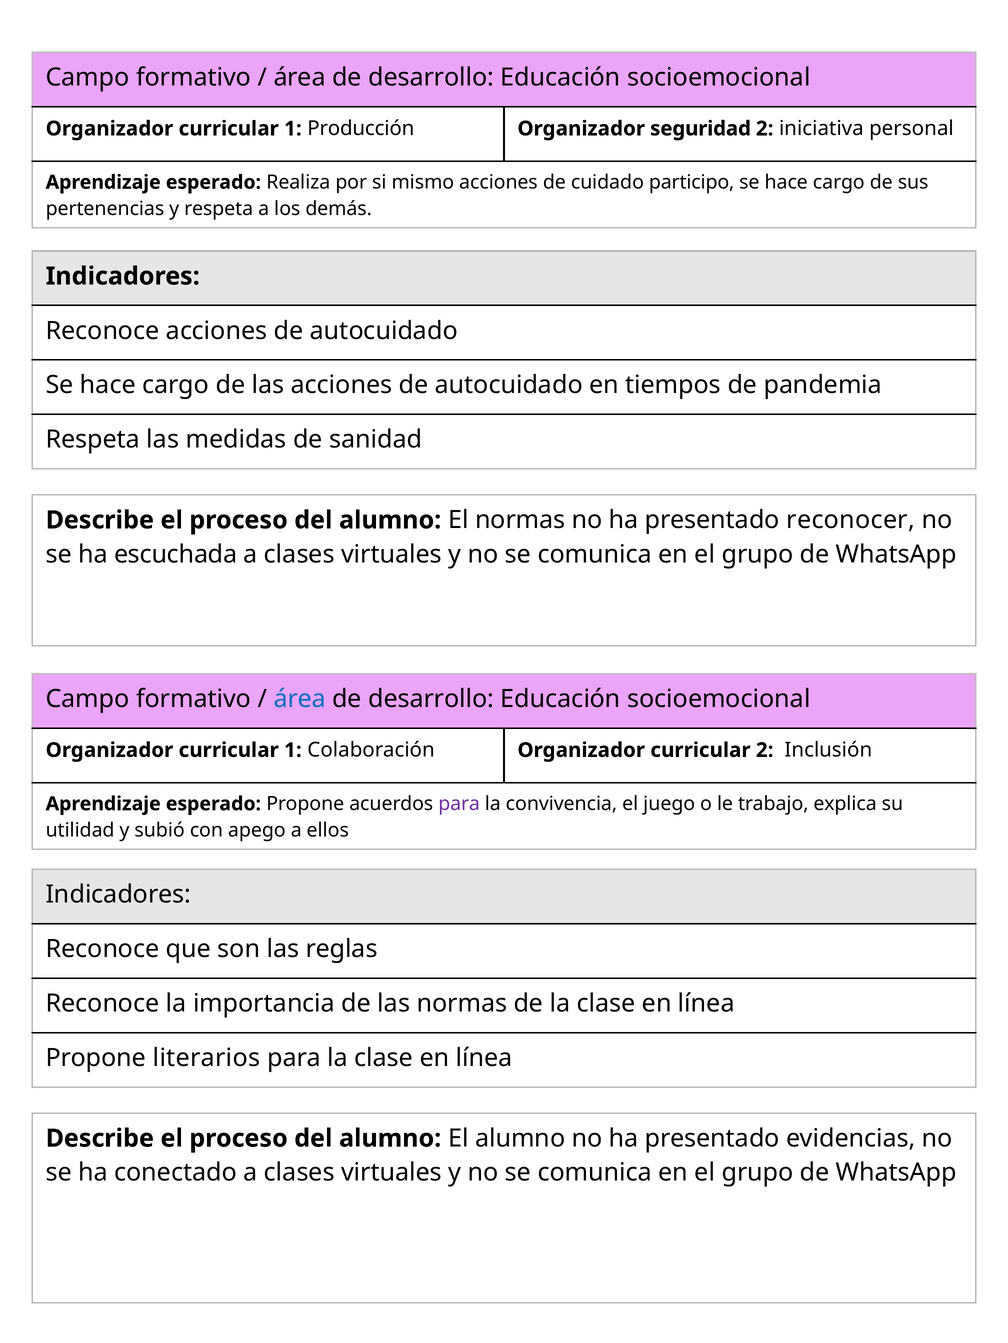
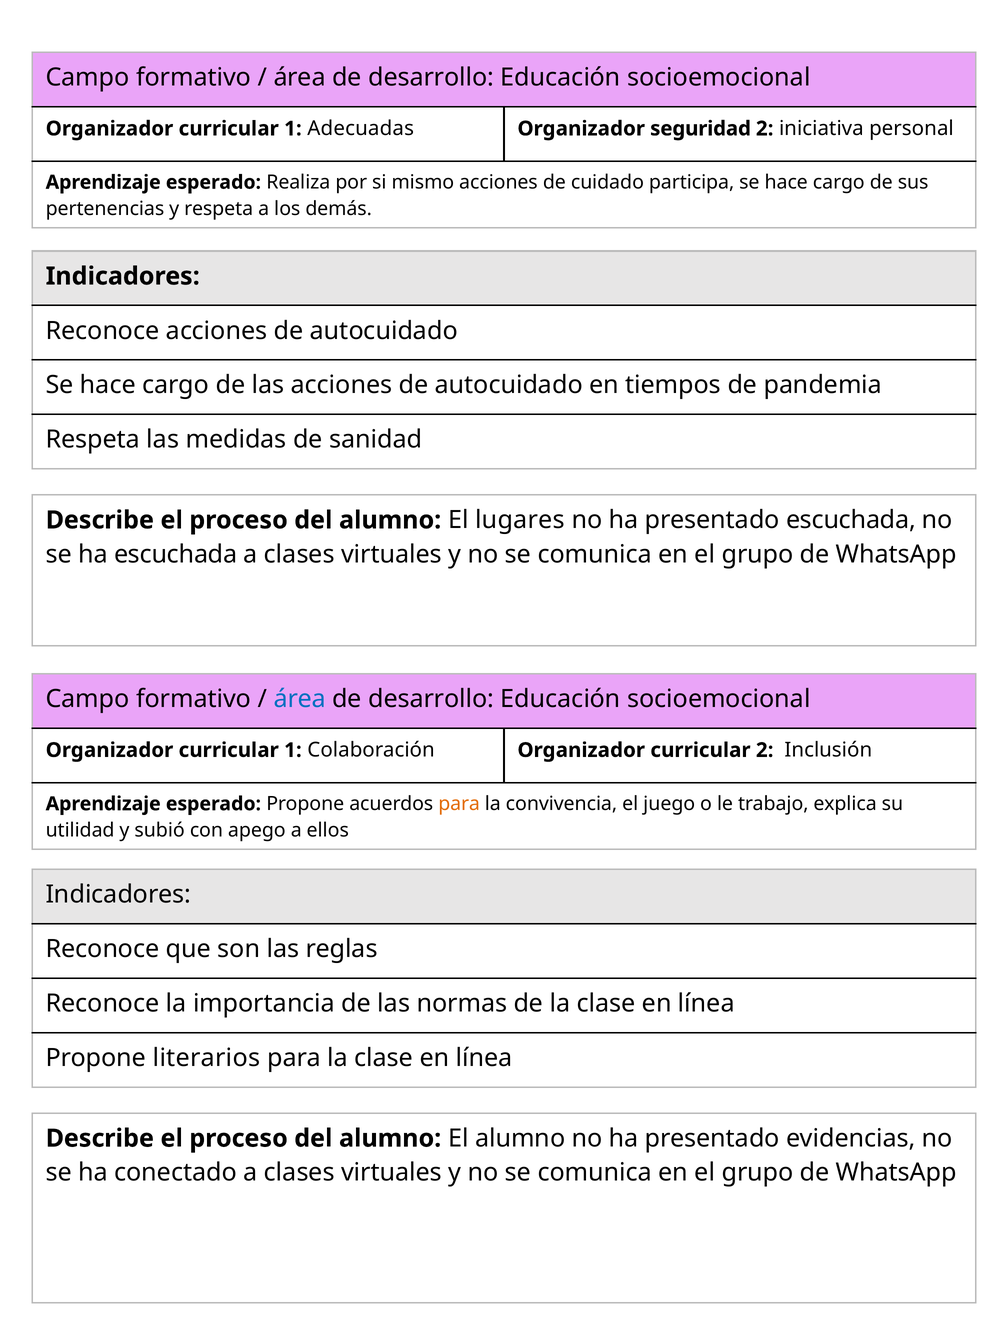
Producción: Producción -> Adecuadas (361, 129)
participo: participo -> participa (692, 182)
El normas: normas -> lugares (520, 521)
presentado reconocer: reconocer -> escuchada (851, 521)
para colour: purple -> orange (459, 804)
